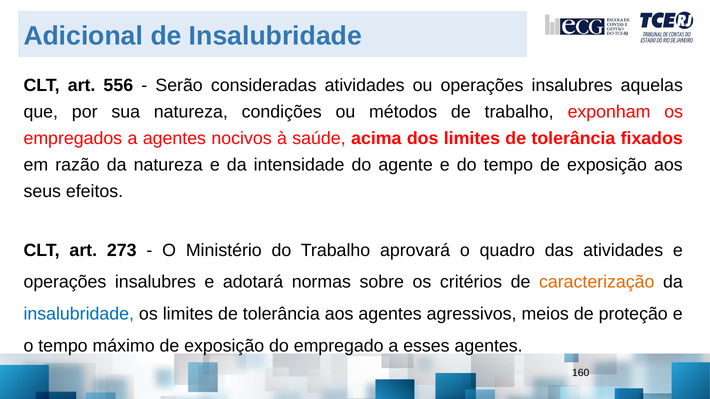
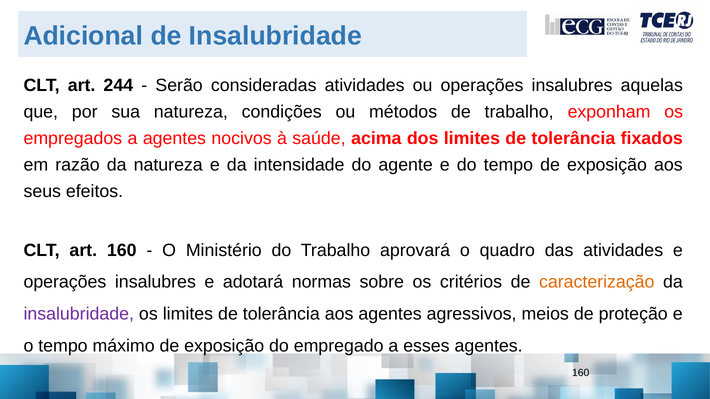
556: 556 -> 244 (118, 85)
art 273: 273 -> 160 (122, 250)
insalubridade colour: blue -> purple (79, 314)
